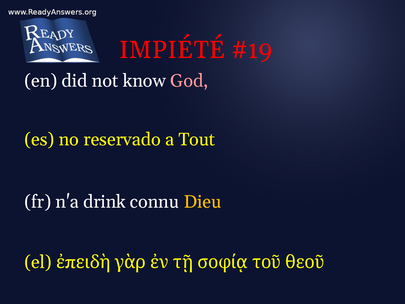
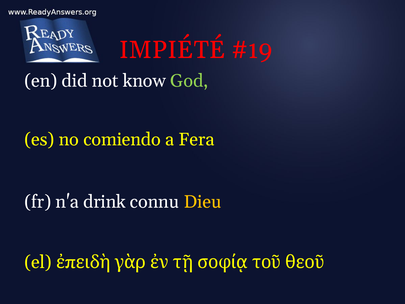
God colour: pink -> light green (189, 81)
reservado: reservado -> comiendo (122, 139)
Tout: Tout -> Fera (197, 139)
